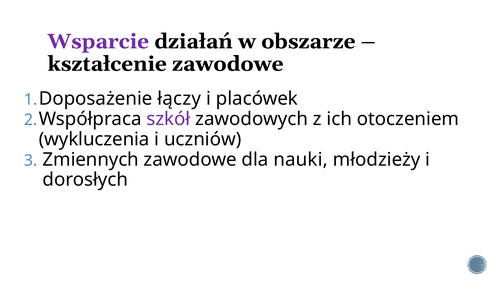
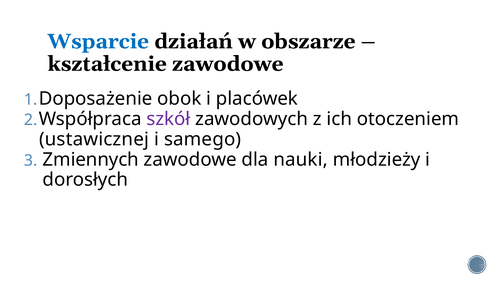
Wsparcie colour: purple -> blue (98, 41)
łączy: łączy -> obok (179, 99)
wykluczenia: wykluczenia -> ustawicznej (94, 139)
uczniów: uczniów -> samego (203, 139)
